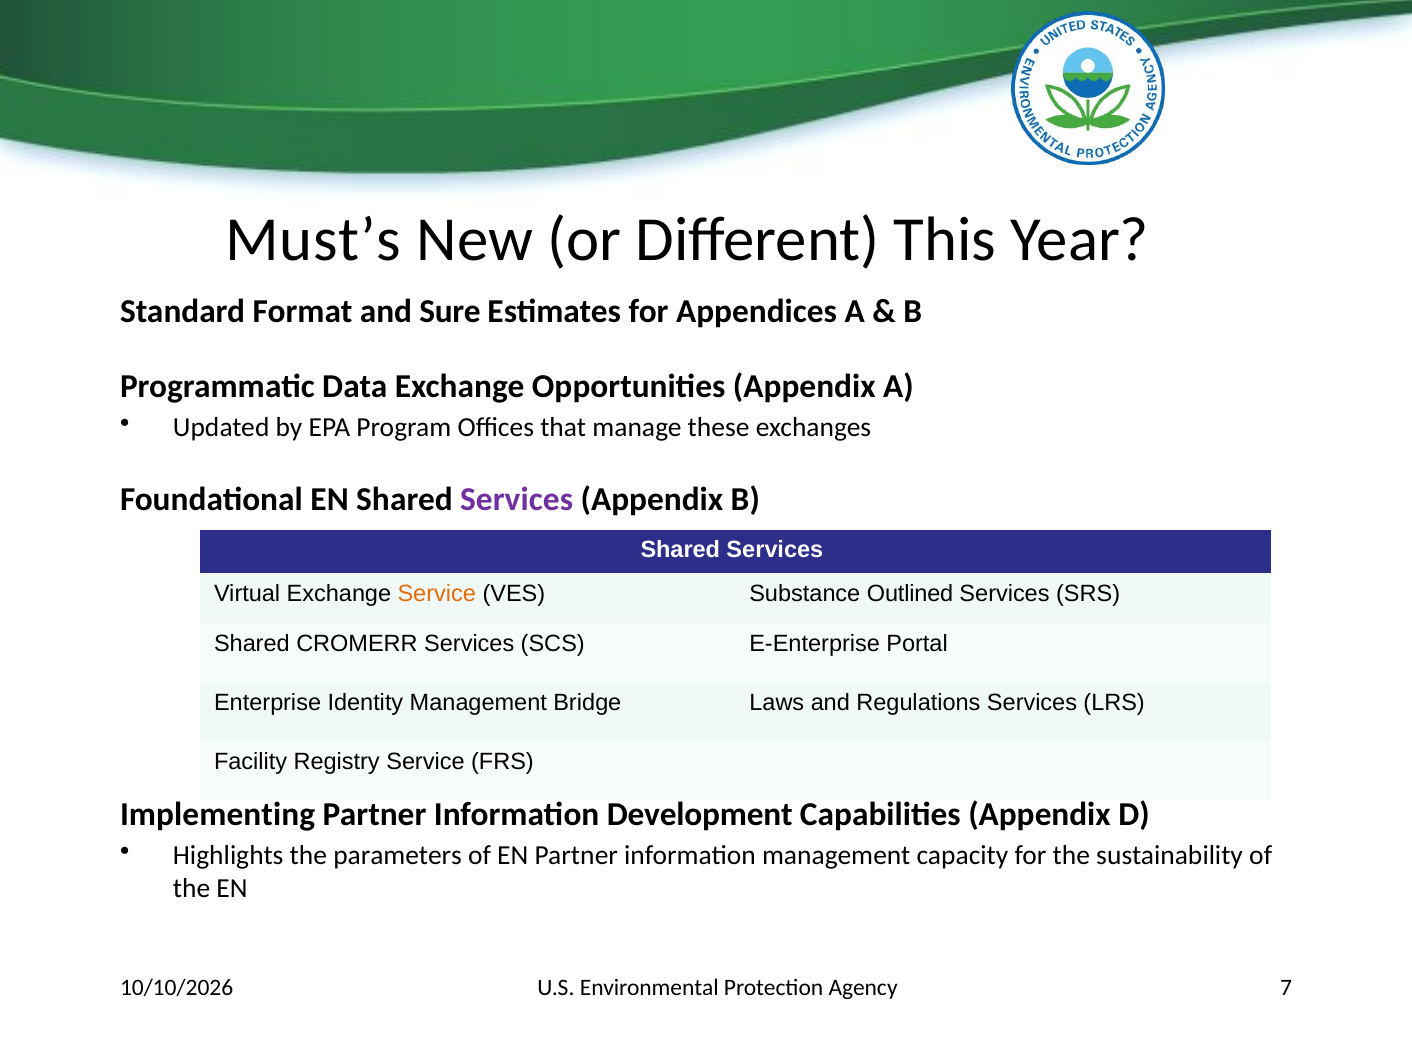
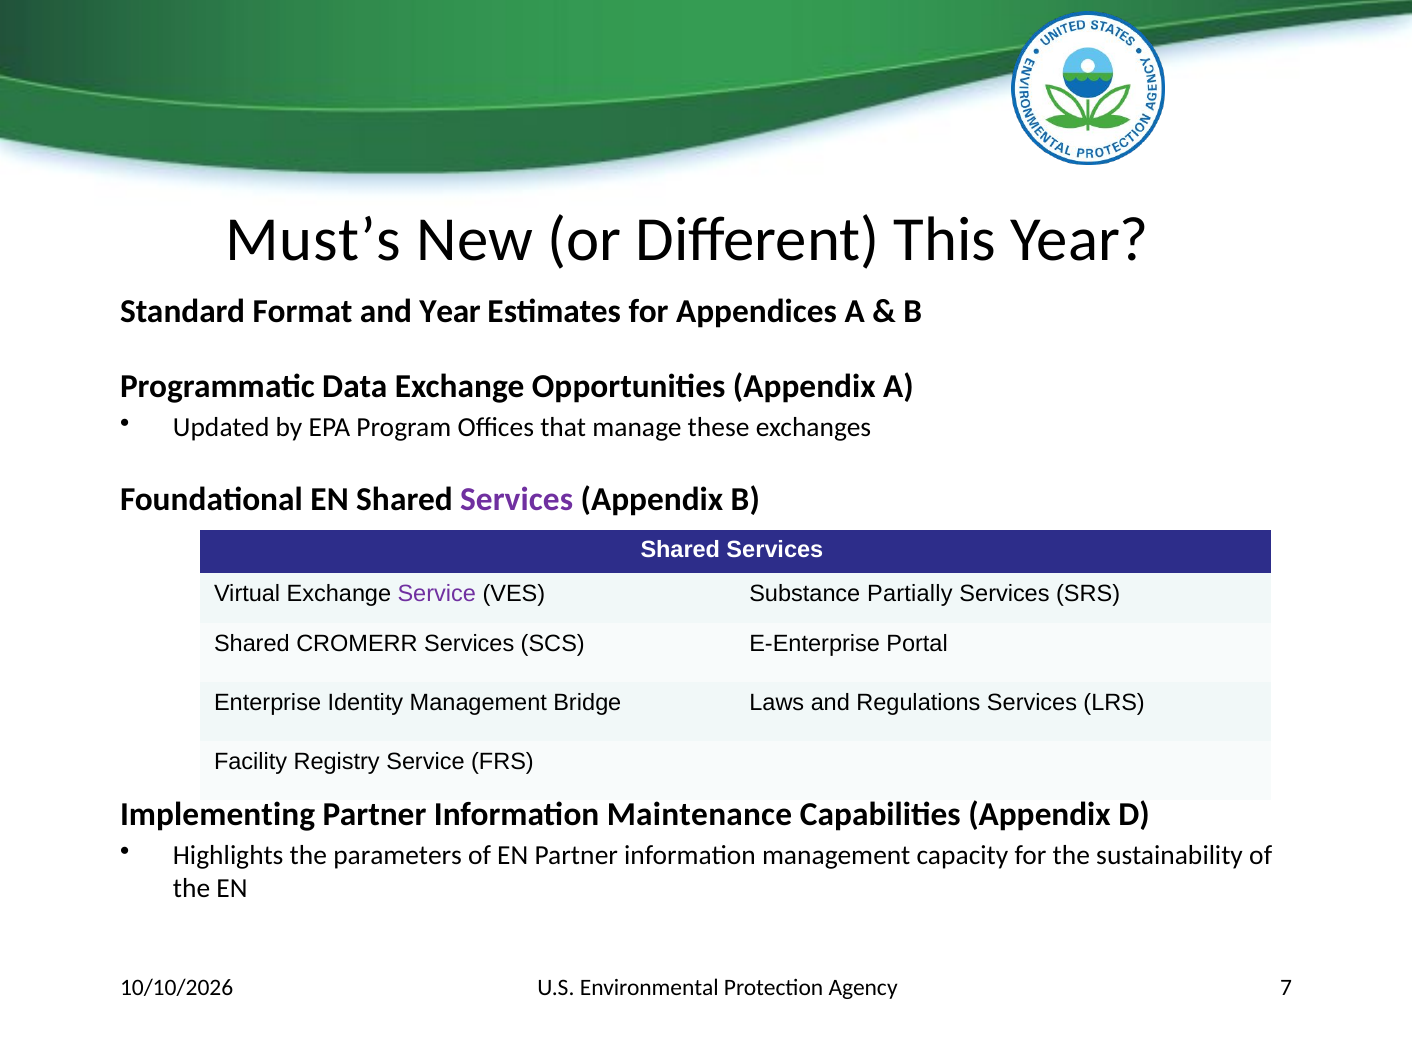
and Sure: Sure -> Year (450, 312)
Service colour: orange -> purple (437, 594)
Outlined: Outlined -> Partially (910, 594)
Development: Development -> Maintenance (699, 814)
